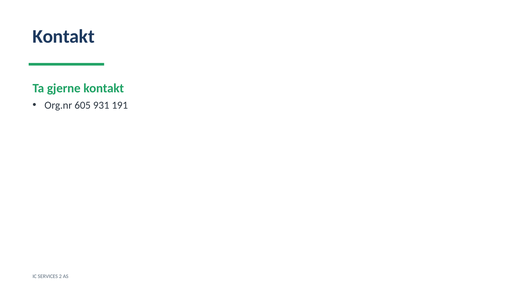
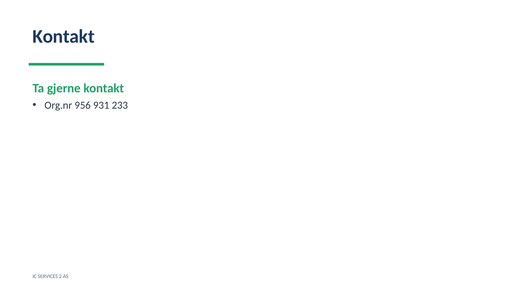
605: 605 -> 956 (83, 105)
191: 191 -> 233 (120, 105)
